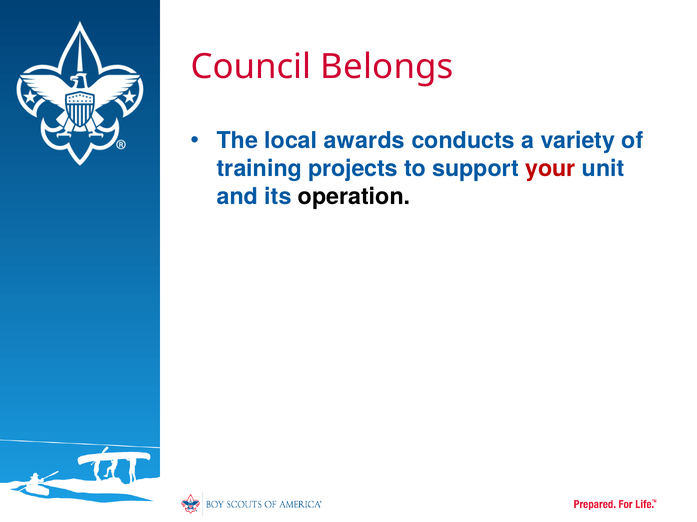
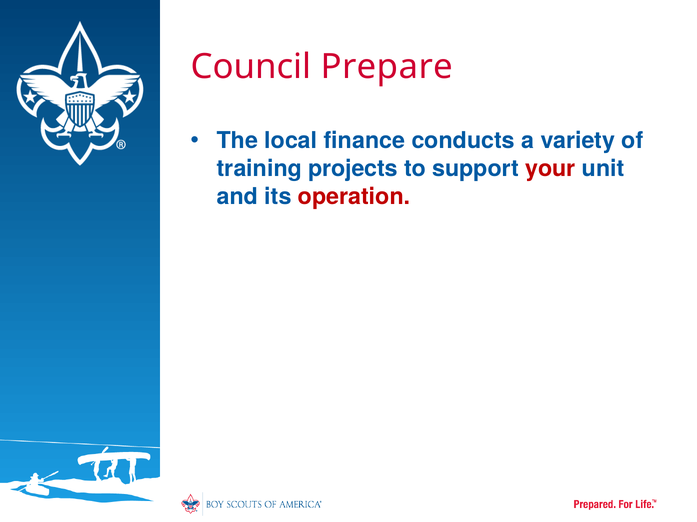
Belongs: Belongs -> Prepare (387, 67)
awards: awards -> finance (364, 141)
operation colour: black -> red (354, 197)
